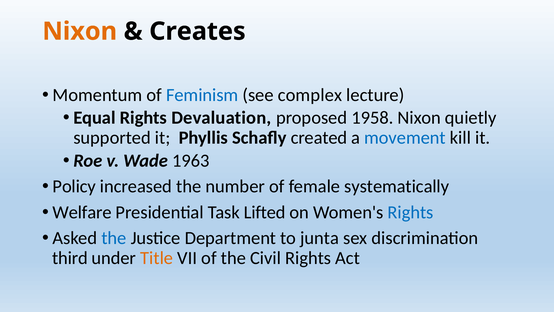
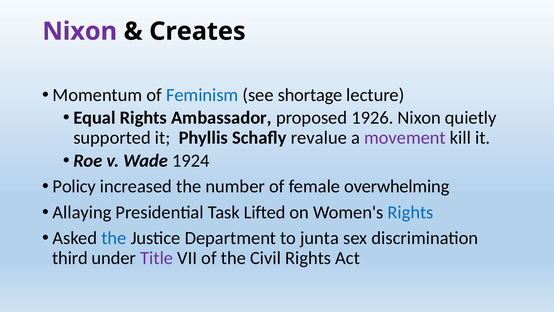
Nixon colour: orange -> purple (80, 31)
complex: complex -> shortage (310, 95)
Devaluation: Devaluation -> Ambassador (221, 118)
1958: 1958 -> 1926 (372, 118)
created: created -> revalue (319, 138)
movement colour: blue -> purple (405, 138)
1963: 1963 -> 1924 (191, 161)
systematically: systematically -> overwhelming (397, 186)
Welfare: Welfare -> Allaying (82, 212)
Title colour: orange -> purple (157, 258)
